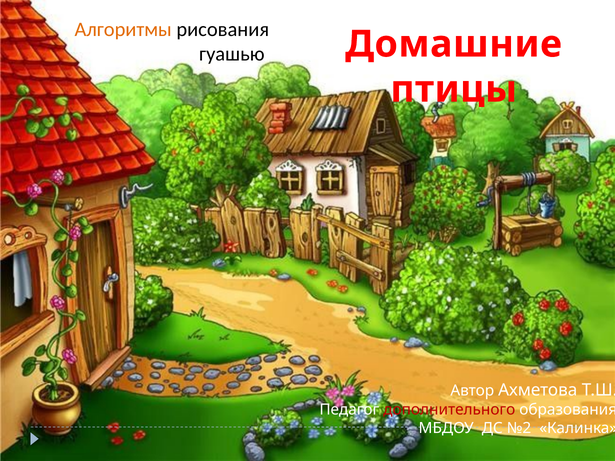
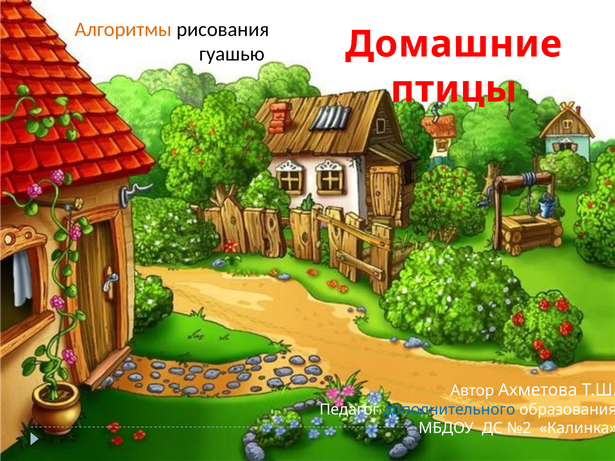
дополнительного colour: red -> blue (449, 410)
